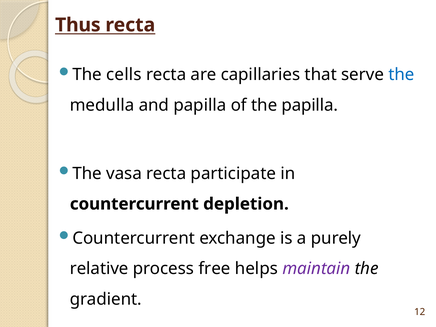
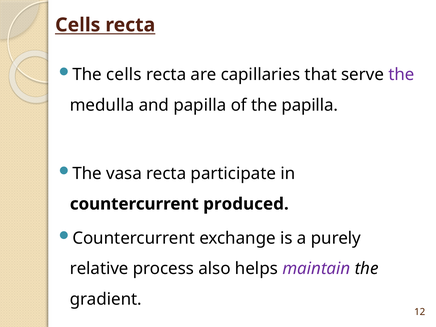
Thus: Thus -> Cells (78, 25)
the colour: blue -> purple (401, 75)
depletion: depletion -> produced (246, 204)
free: free -> also (215, 269)
